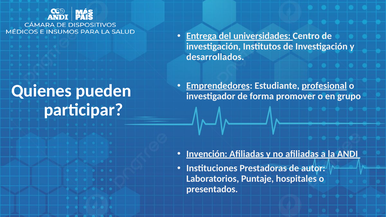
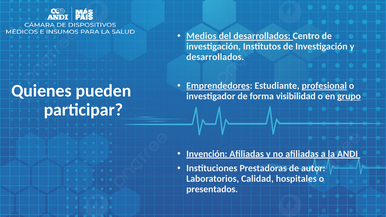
Entrega: Entrega -> Medios (201, 36)
del universidades: universidades -> desarrollados (262, 36)
promover: promover -> visibilidad (296, 96)
grupo underline: none -> present (349, 96)
Puntaje: Puntaje -> Calidad (257, 179)
